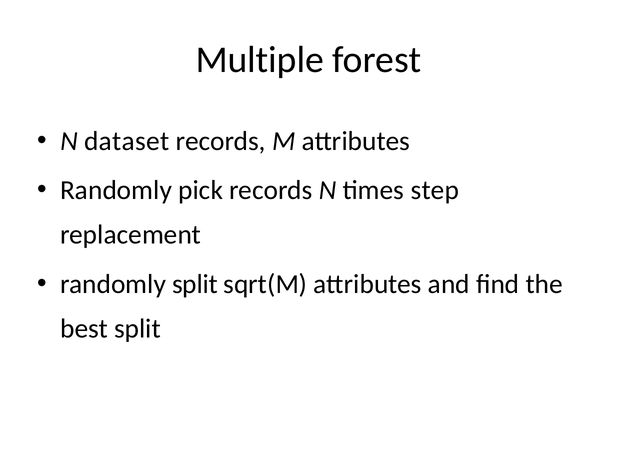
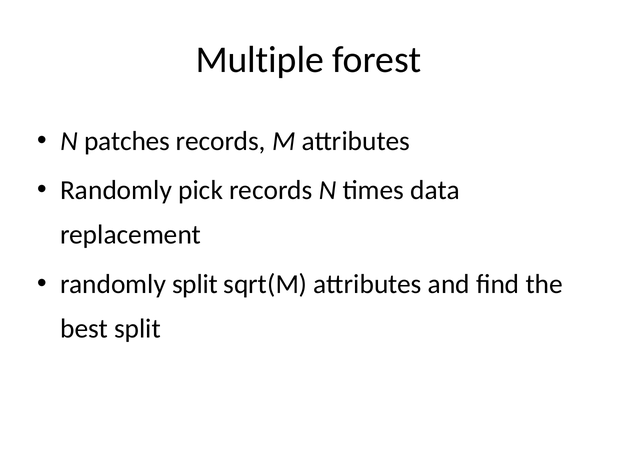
dataset: dataset -> patches (127, 141)
step: step -> data (435, 190)
